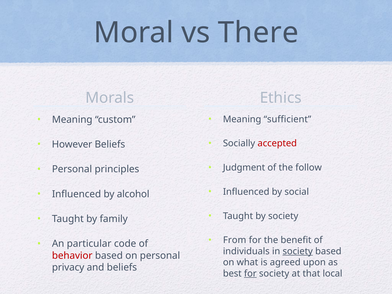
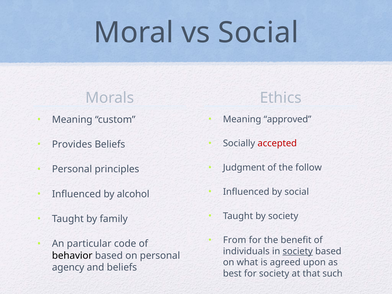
vs There: There -> Social (258, 33)
sufficient: sufficient -> approved (288, 119)
However: However -> Provides (72, 144)
behavior colour: red -> black (72, 256)
privacy: privacy -> agency (68, 267)
for underline: present -> none (250, 273)
local: local -> such (333, 273)
